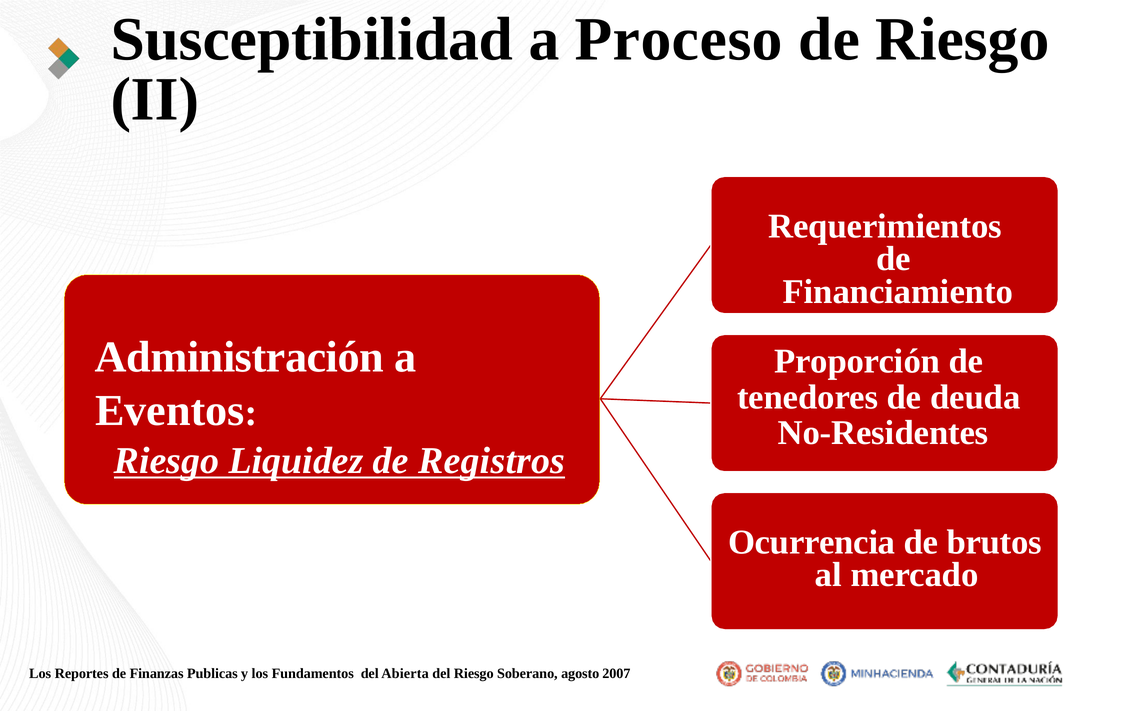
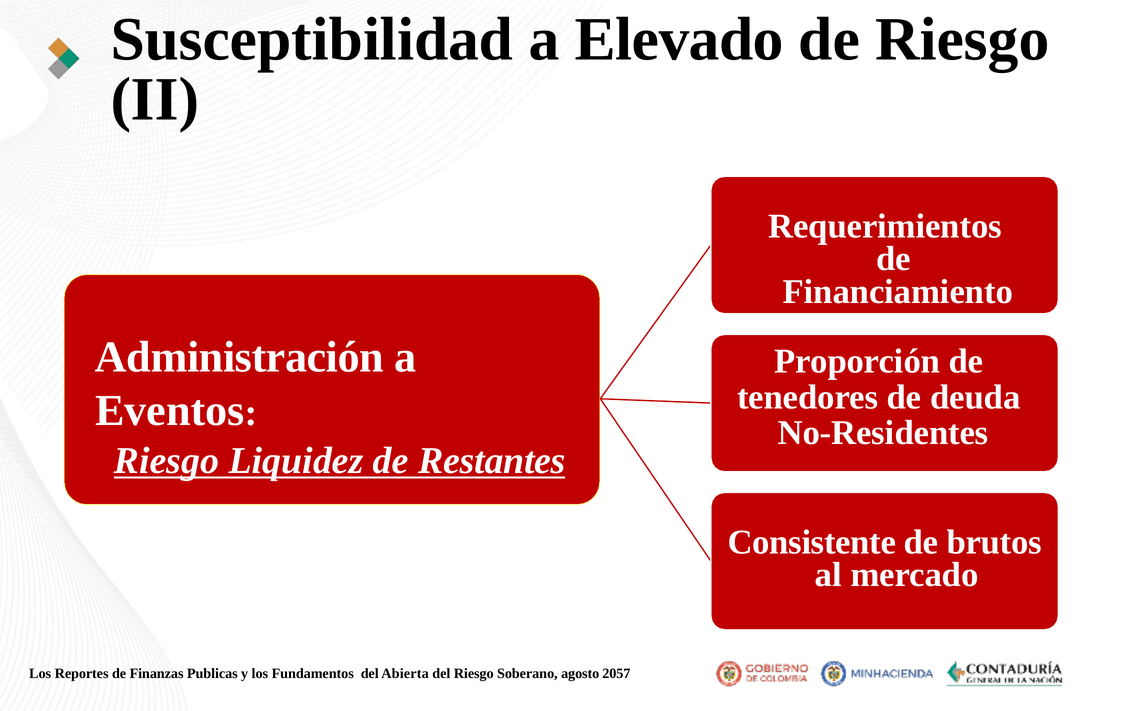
Proceso: Proceso -> Elevado (679, 39)
Registros: Registros -> Restantes (492, 461)
Ocurrencia: Ocurrencia -> Consistente (812, 542)
2007: 2007 -> 2057 (616, 674)
